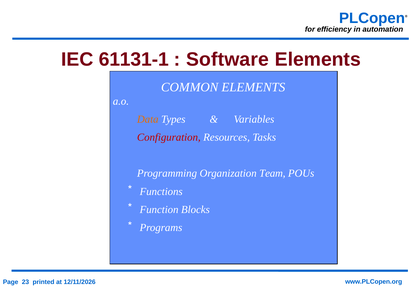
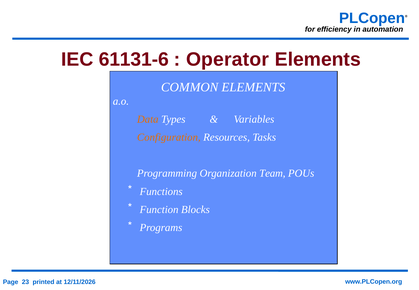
61131-1: 61131-1 -> 61131-6 (134, 59)
Software: Software -> Operator (228, 59)
Configuration colour: red -> orange (169, 137)
